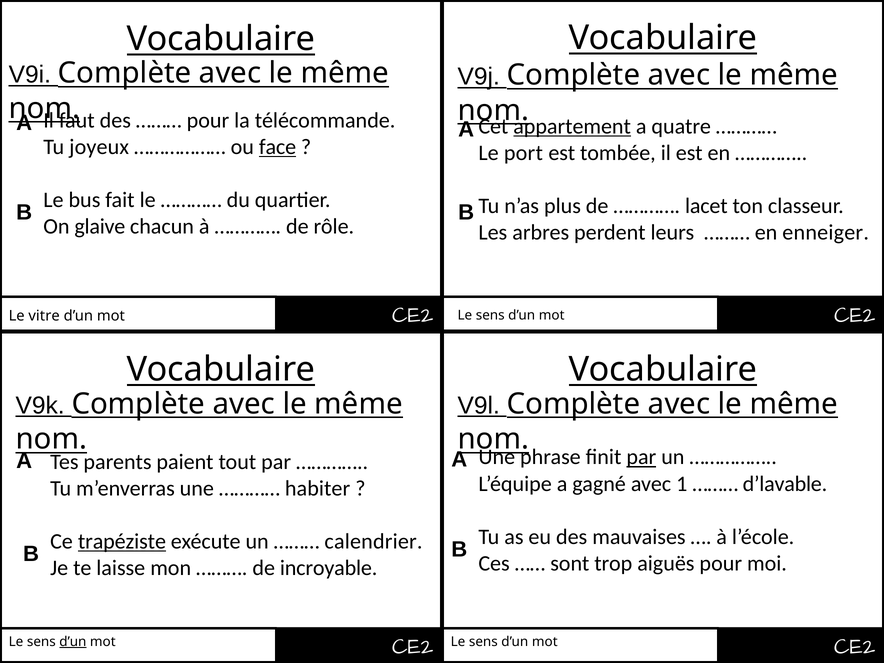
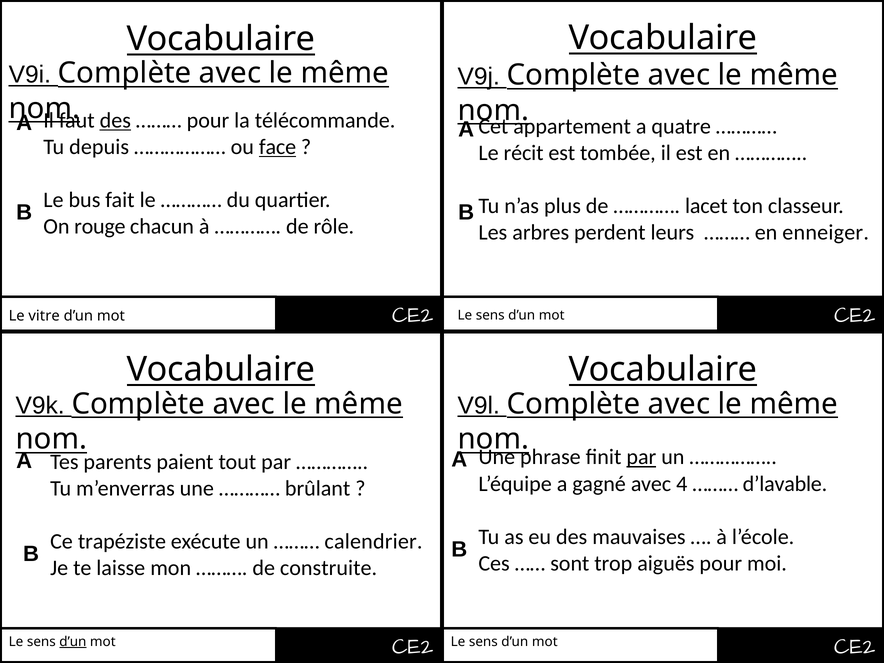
des underline: none -> present (115, 120)
appartement underline: present -> none (572, 127)
joyeux: joyeux -> depuis (99, 147)
port: port -> récit (524, 153)
glaive: glaive -> rouge (100, 227)
1: 1 -> 4 (682, 484)
habiter: habiter -> brûlant (318, 488)
trapéziste underline: present -> none (122, 541)
incroyable: incroyable -> construite (329, 568)
